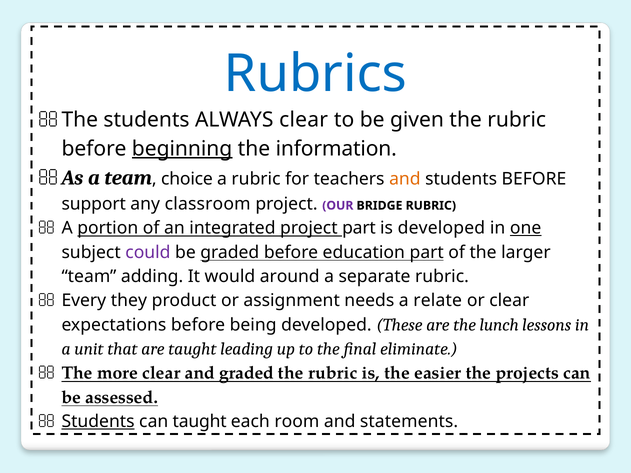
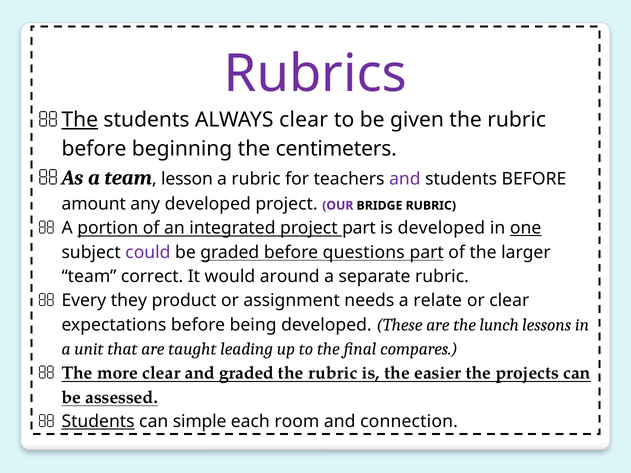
Rubrics colour: blue -> purple (315, 74)
The underline: none -> present (80, 120)
beginning underline: present -> none (182, 149)
information: information -> centimeters (336, 149)
choice: choice -> lesson (187, 179)
and colour: orange -> purple (405, 179)
support: support -> amount (94, 204)
any classroom: classroom -> developed (208, 204)
education: education -> questions (364, 252)
adding: adding -> correct (152, 277)
eliminate: eliminate -> compares (419, 349)
can taught: taught -> simple (200, 422)
statements: statements -> connection (409, 422)
